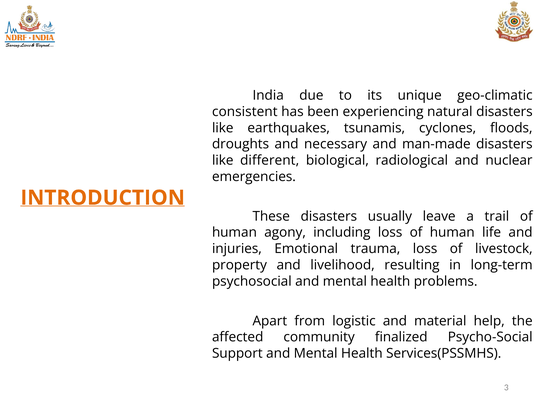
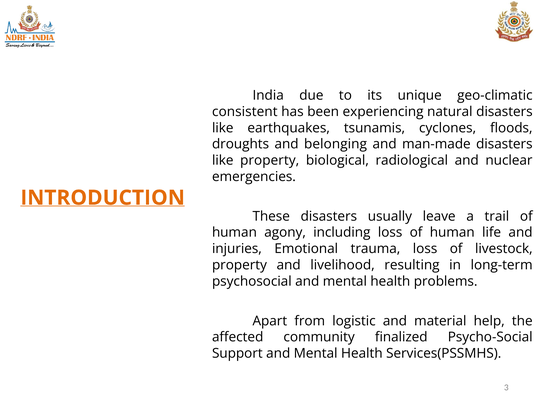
necessary: necessary -> belonging (336, 144)
like different: different -> property (270, 160)
